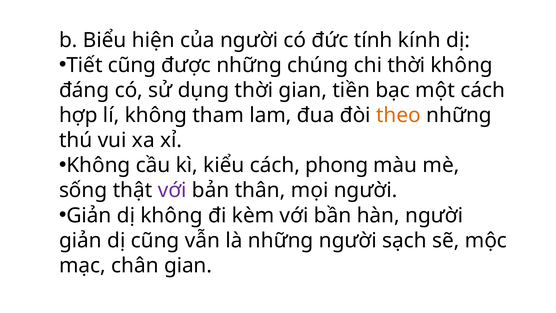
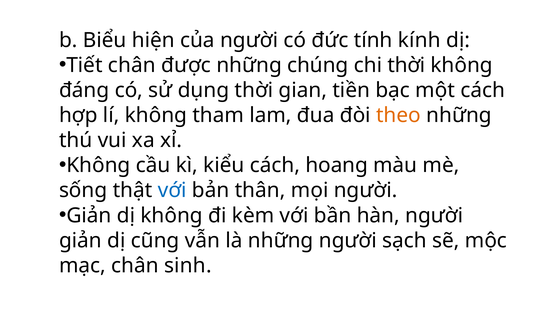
Tiết cũng: cũng -> chân (132, 65)
phong: phong -> hoang (337, 165)
với colour: purple -> blue (172, 190)
chân gian: gian -> sinh (188, 265)
